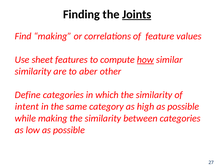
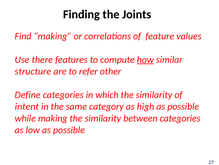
Joints underline: present -> none (137, 14)
sheet: sheet -> there (42, 59)
similarity: similarity -> structure (33, 71)
aber: aber -> refer (88, 71)
